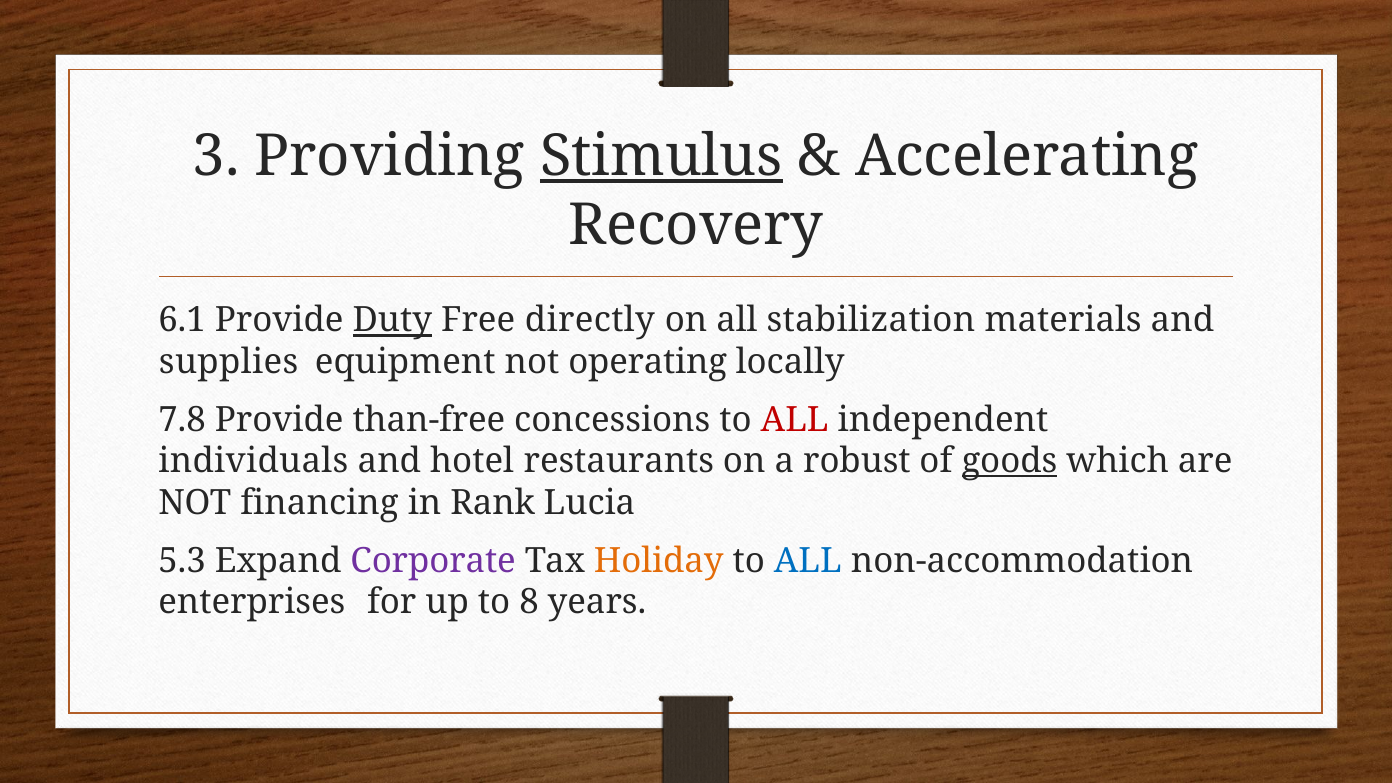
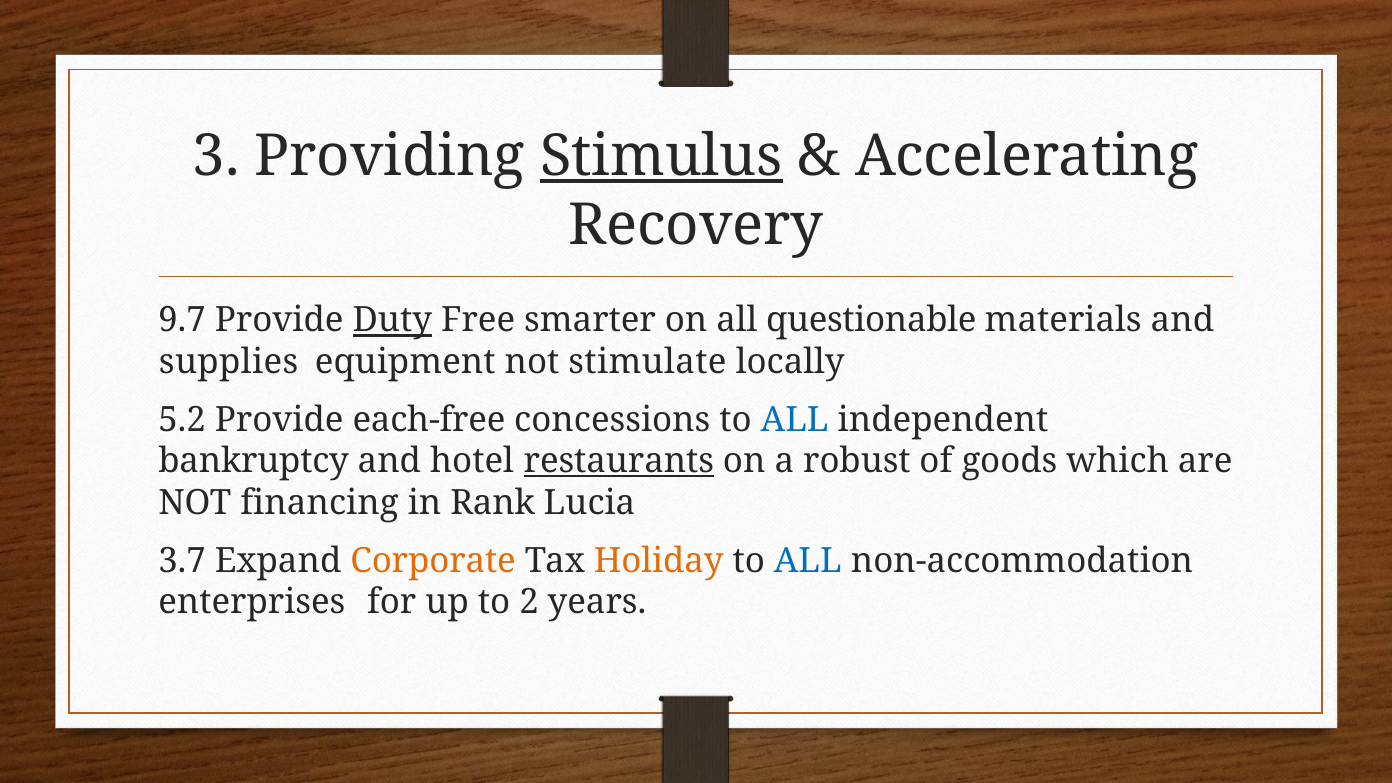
6.1: 6.1 -> 9.7 (182, 320)
directly: directly -> smarter (590, 320)
stabilization: stabilization -> questionable (871, 320)
operating: operating -> stimulate (647, 362)
7.8: 7.8 -> 5.2 (182, 420)
than-free: than-free -> each-free (429, 420)
ALL colour: red -> blue (795, 420)
individuals: individuals -> bankruptcy (254, 461)
restaurants underline: none -> present (619, 461)
goods underline: present -> none (1009, 461)
5.3: 5.3 -> 3.7 (182, 561)
Corporate colour: purple -> orange (433, 561)
8: 8 -> 2 (529, 602)
